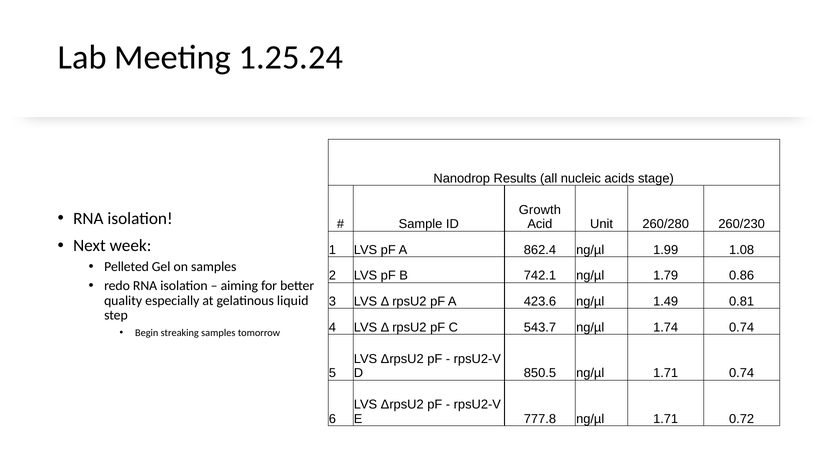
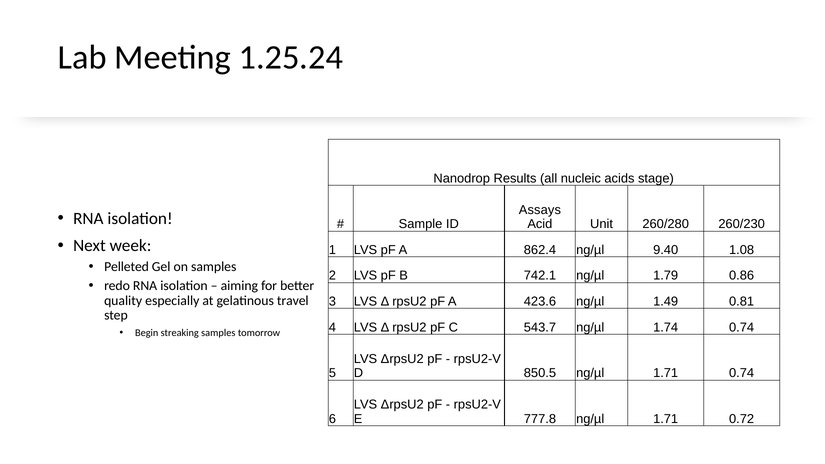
Growth: Growth -> Assays (540, 210)
1.99: 1.99 -> 9.40 (666, 250)
liquid: liquid -> travel (293, 301)
